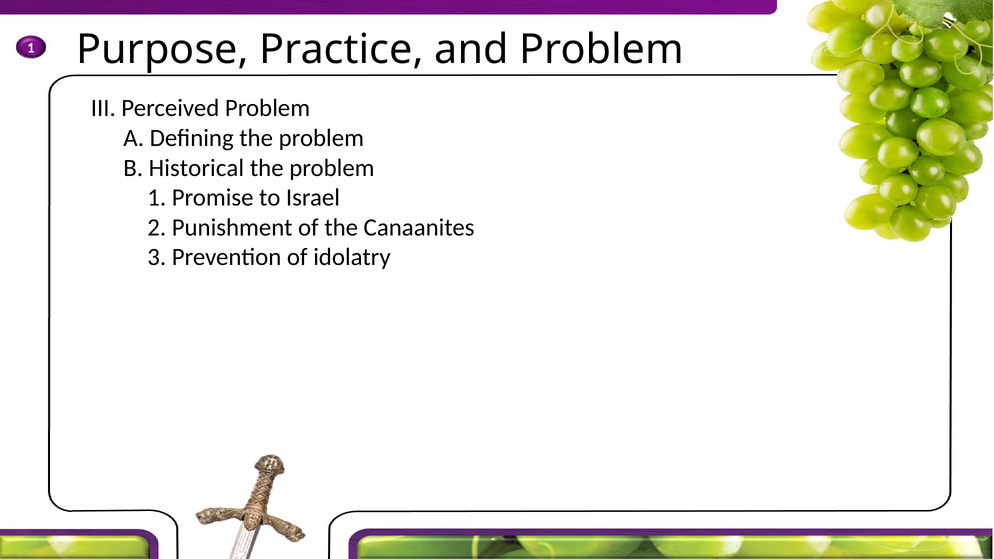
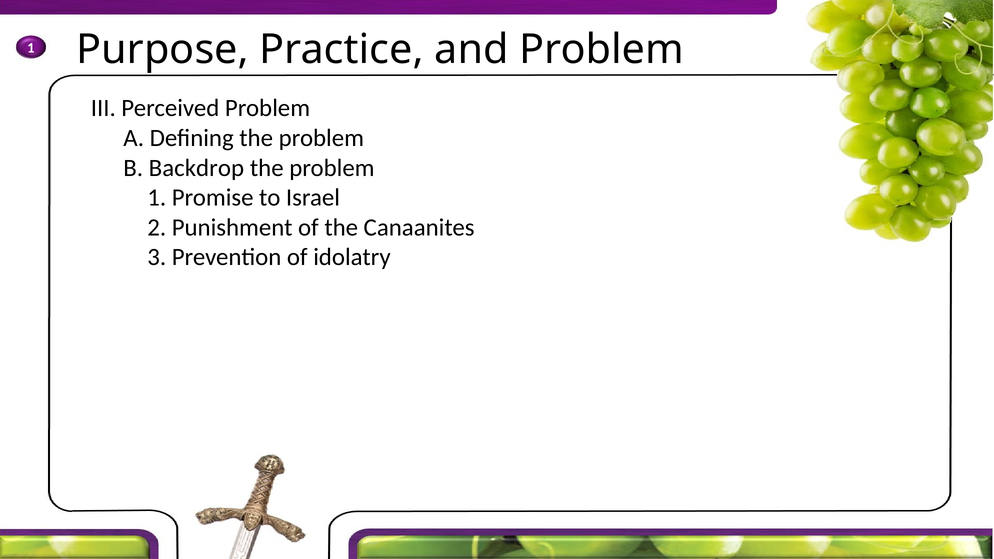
Historical: Historical -> Backdrop (196, 168)
